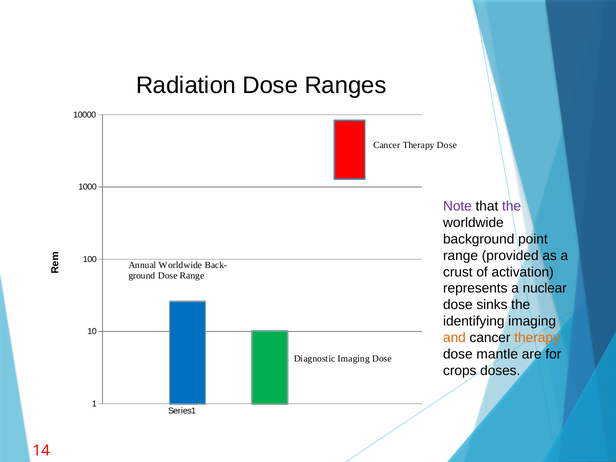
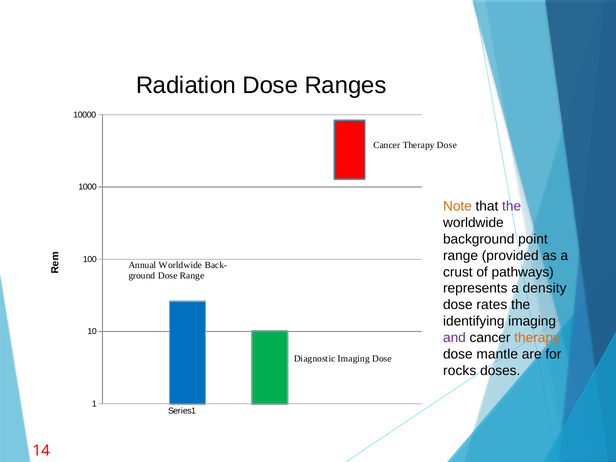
Note colour: purple -> orange (457, 206)
activation: activation -> pathways (523, 272)
nuclear: nuclear -> density (545, 288)
sinks: sinks -> rates (492, 305)
and colour: orange -> purple (454, 338)
crops: crops -> rocks (460, 371)
